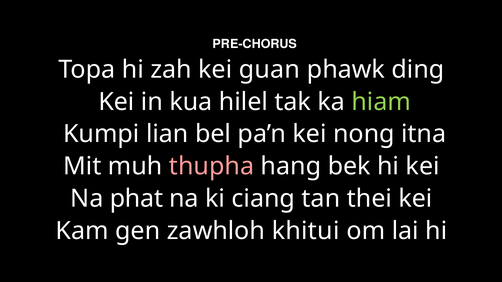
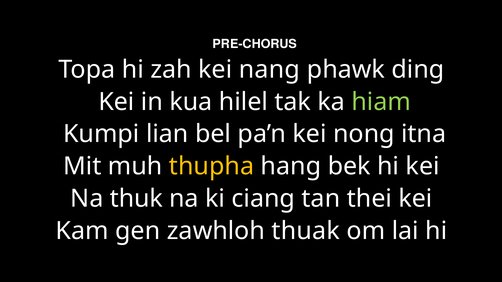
guan: guan -> nang (269, 70)
thupha colour: pink -> yellow (212, 167)
phat: phat -> thuk (136, 199)
khitui: khitui -> thuak (306, 231)
